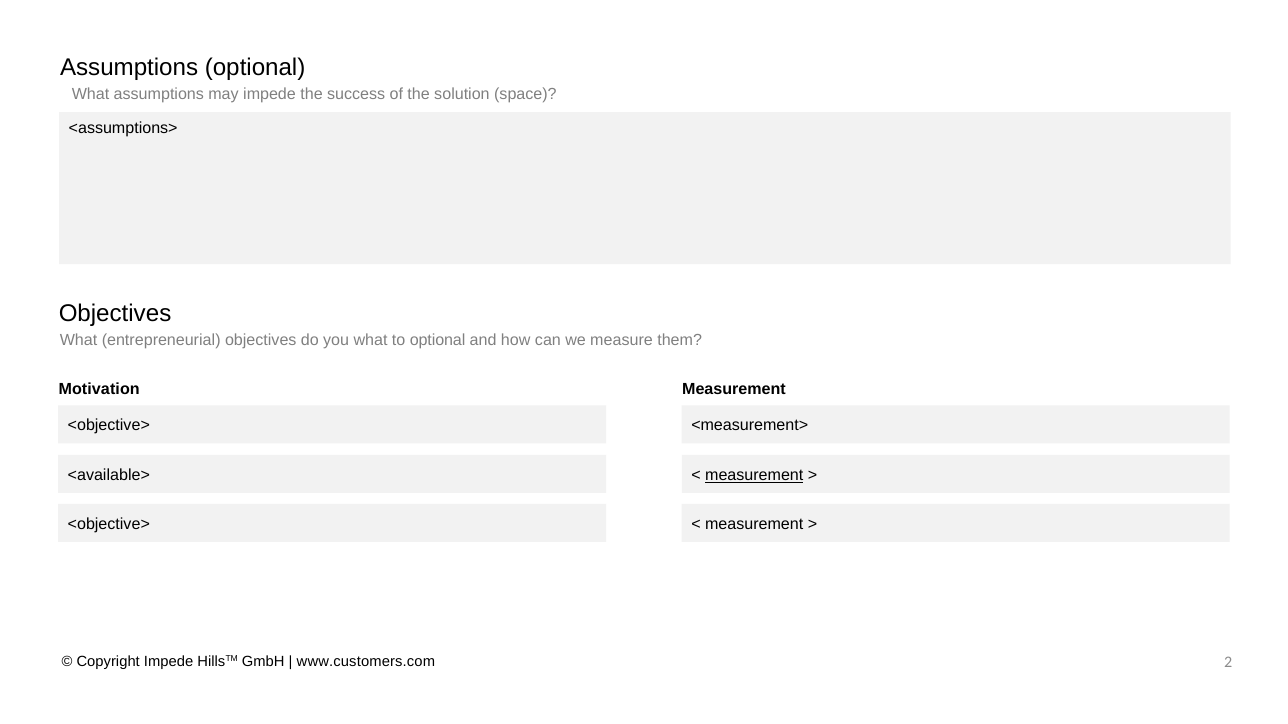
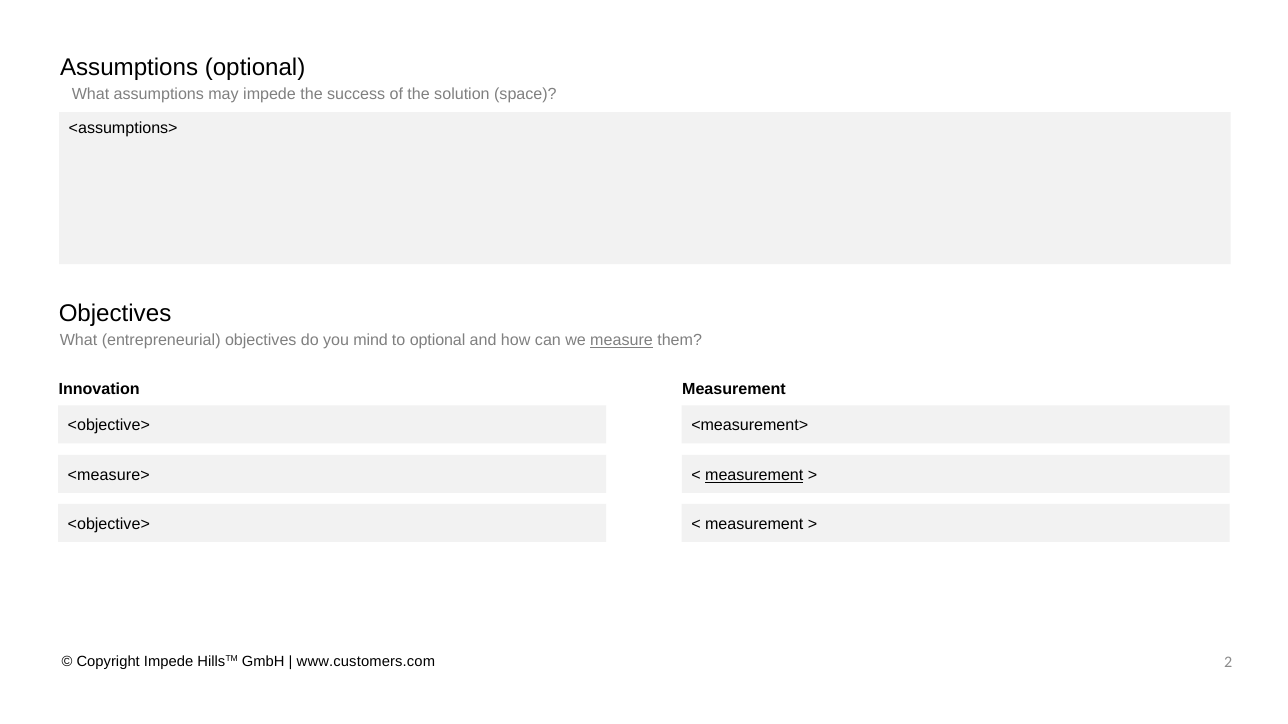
you what: what -> mind (371, 341)
measure underline: none -> present (622, 341)
Motivation: Motivation -> Innovation (99, 389)
<available>: <available> -> <measure> (109, 475)
